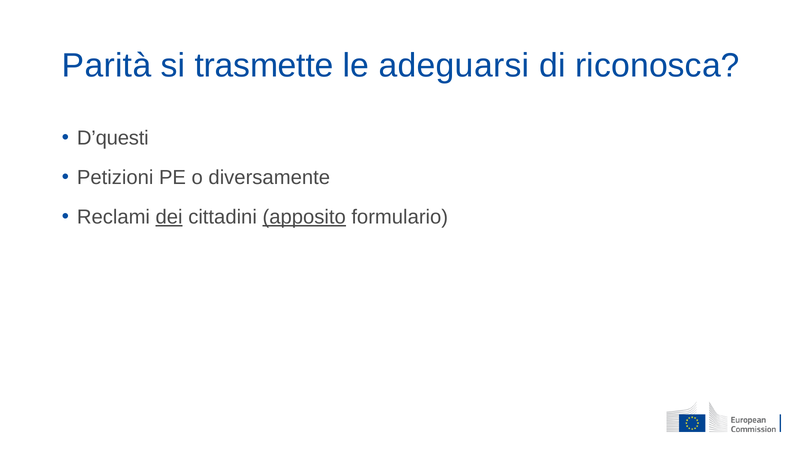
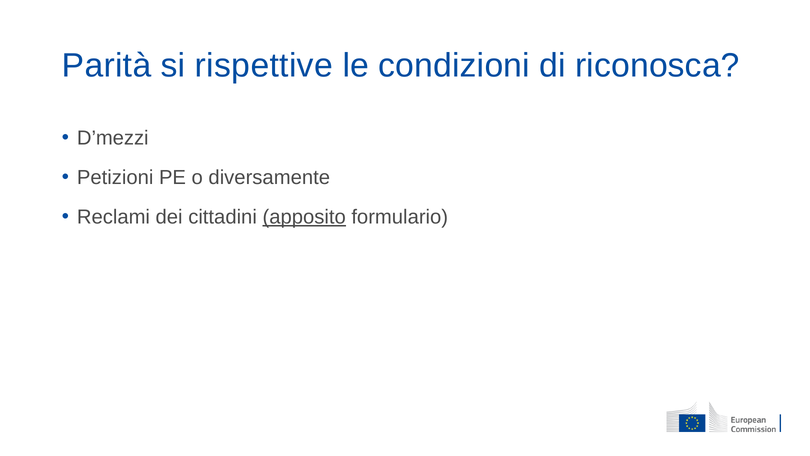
trasmette: trasmette -> rispettive (264, 66)
adeguarsi: adeguarsi -> condizioni (454, 66)
D’questi: D’questi -> D’mezzi (113, 138)
dei underline: present -> none (169, 217)
